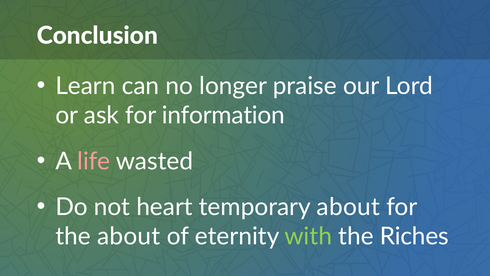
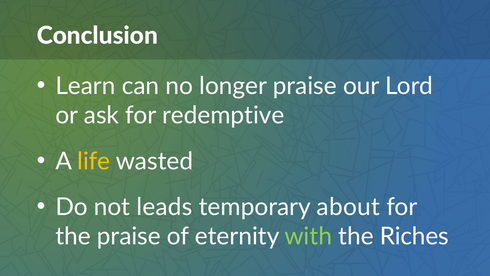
information: information -> redemptive (223, 115)
life colour: pink -> yellow (94, 161)
heart: heart -> leads (164, 207)
the about: about -> praise (129, 236)
